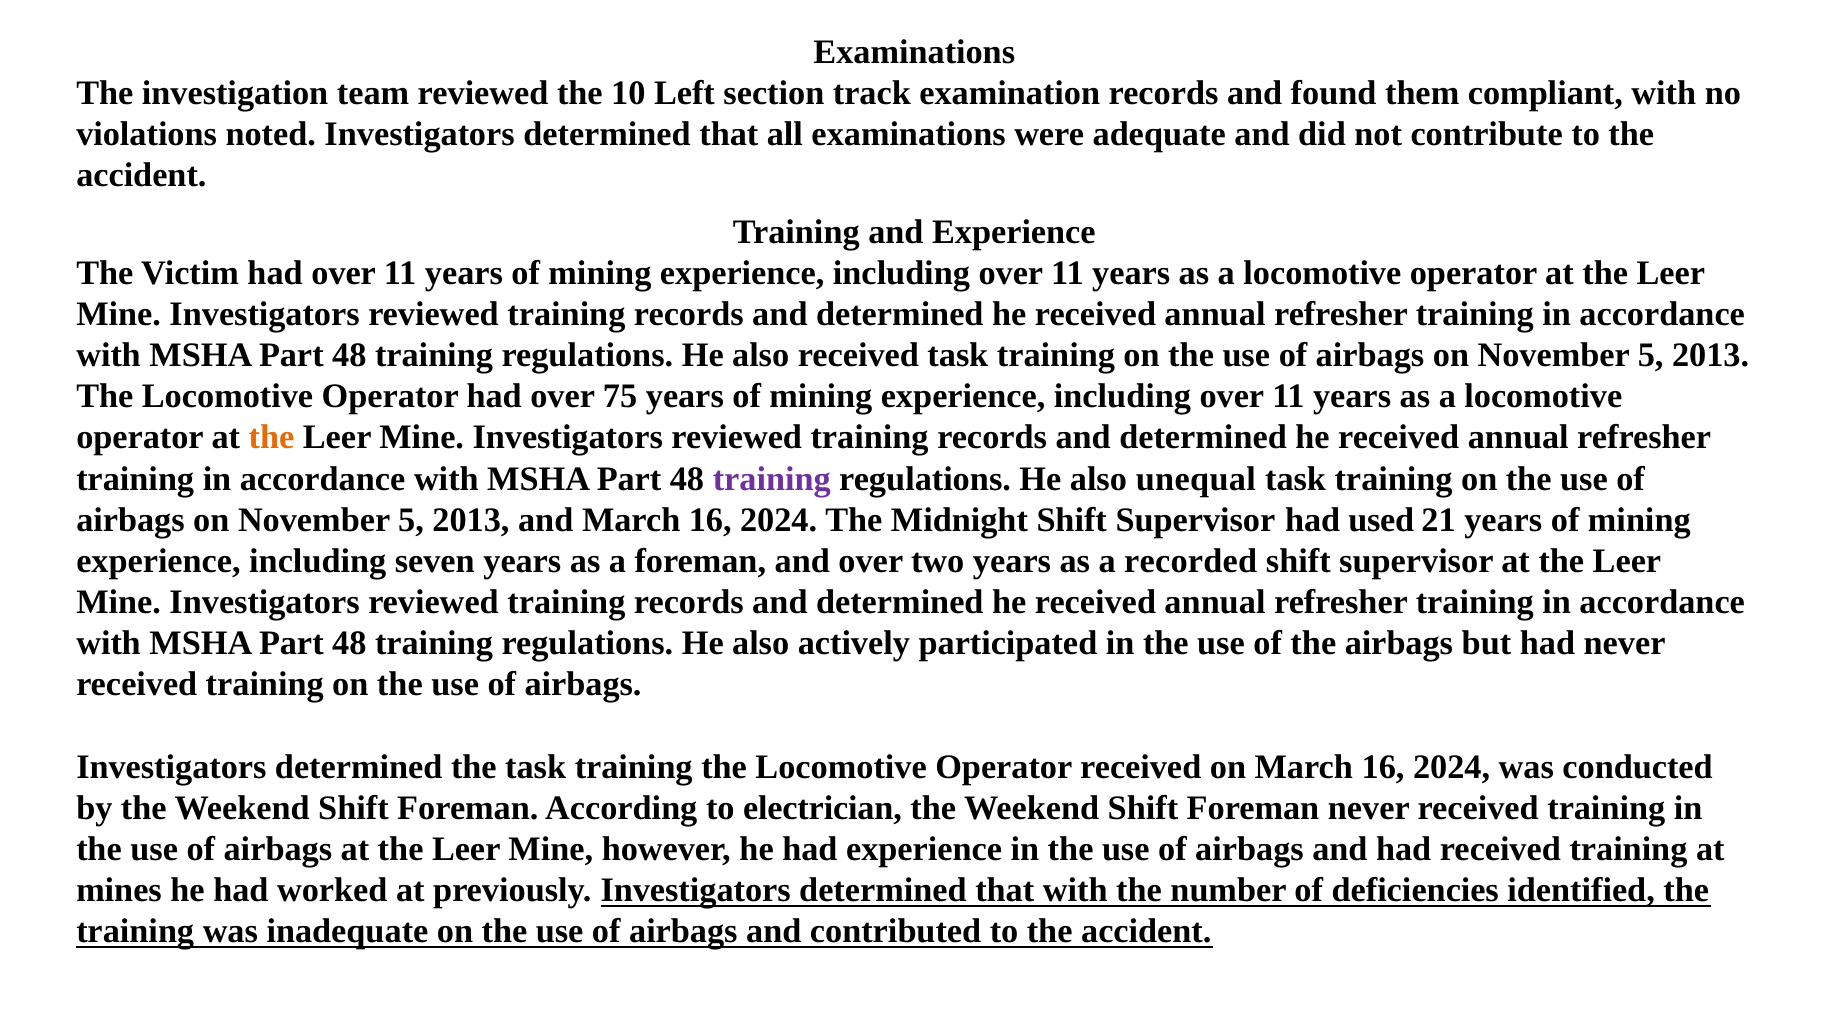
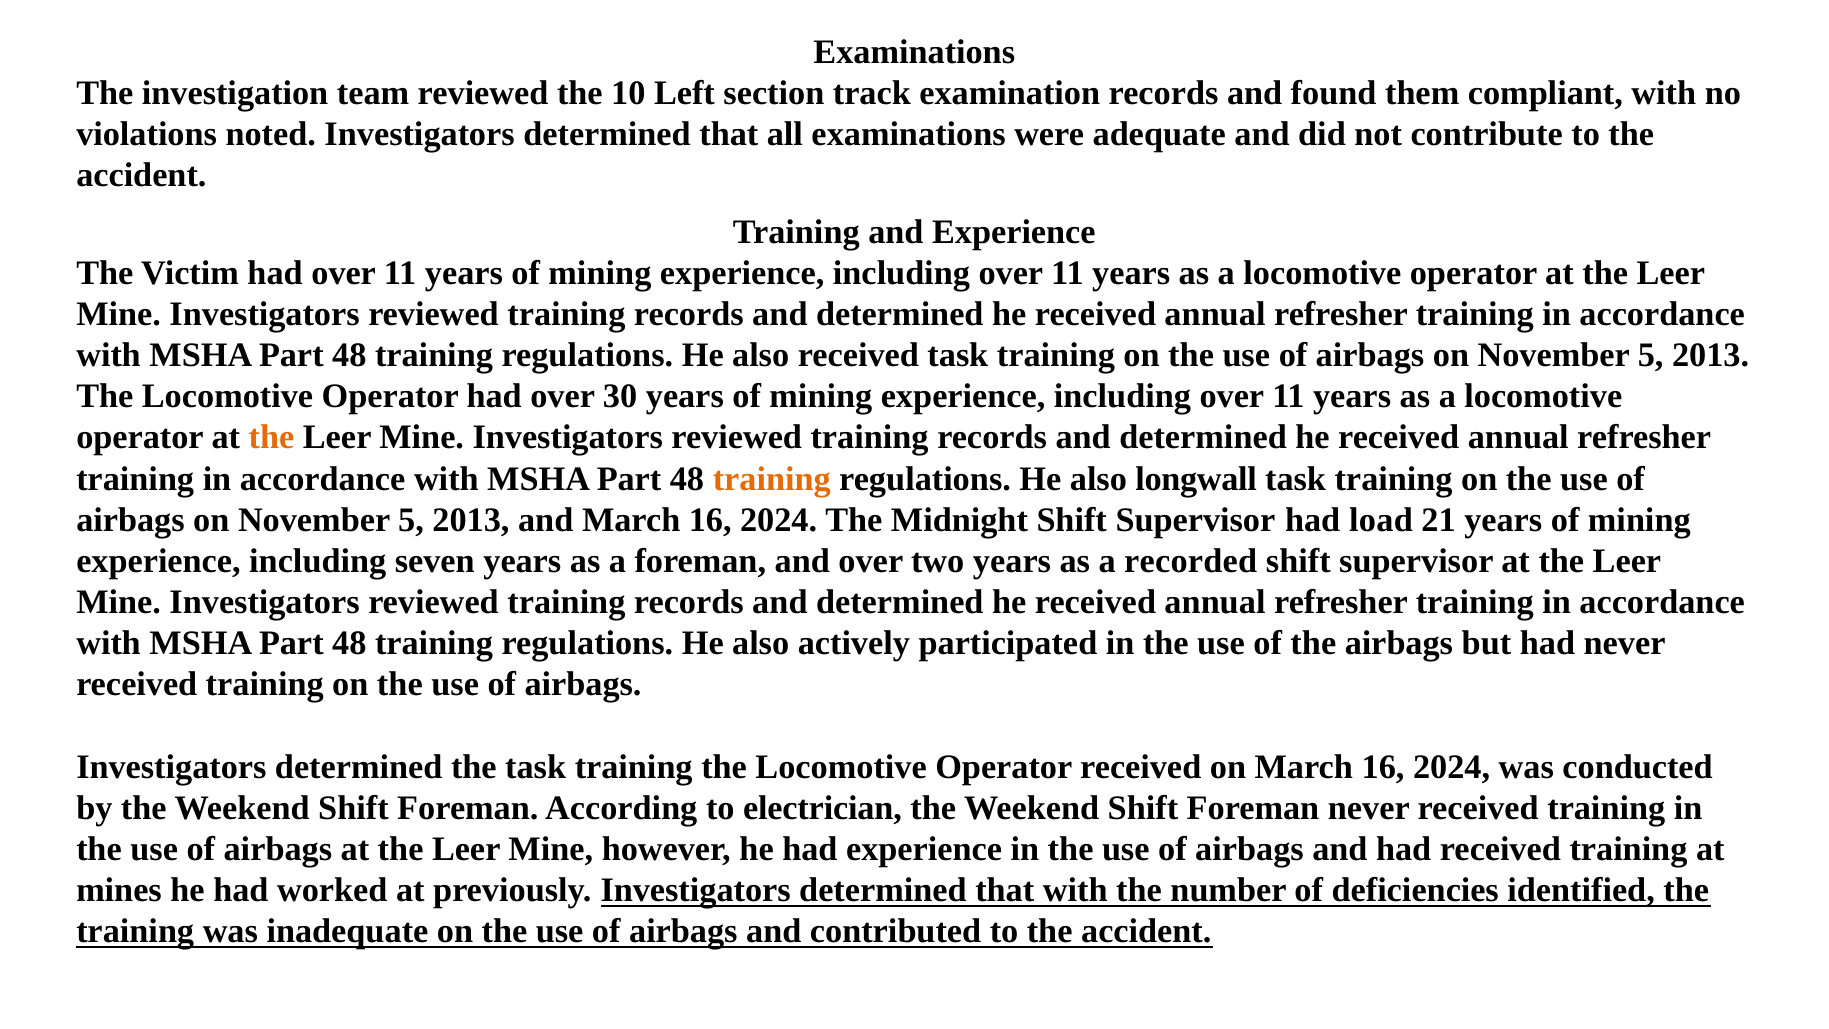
75: 75 -> 30 (620, 396)
training colour: purple -> orange (772, 479)
unequal: unequal -> longwall (1196, 479)
used: used -> load (1381, 520)
